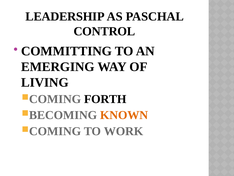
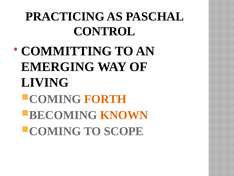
LEADERSHIP: LEADERSHIP -> PRACTICING (65, 16)
FORTH colour: black -> orange (105, 99)
WORK: WORK -> SCOPE (124, 131)
